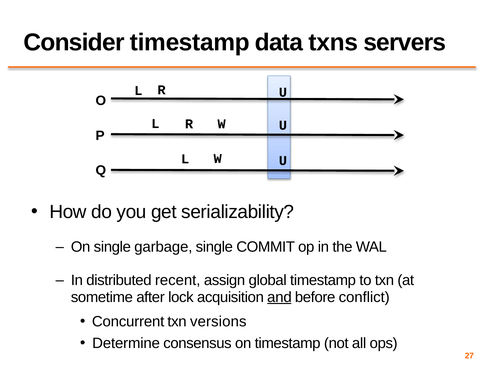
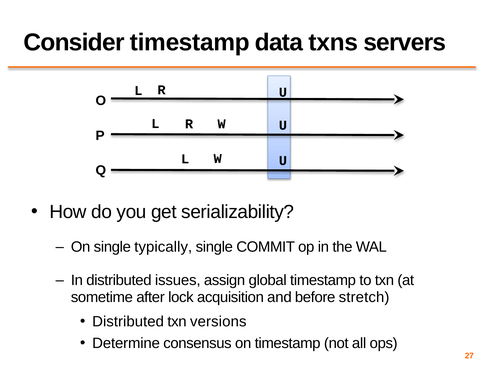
garbage: garbage -> typically (163, 247)
recent: recent -> issues (178, 280)
and underline: present -> none (279, 297)
conflict: conflict -> stretch (364, 297)
Concurrent: Concurrent -> Distributed (128, 322)
